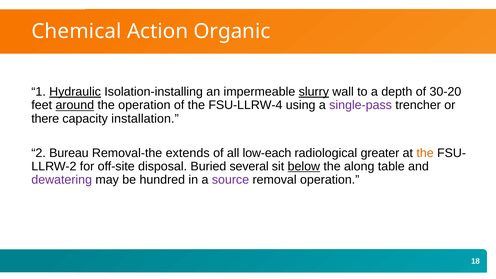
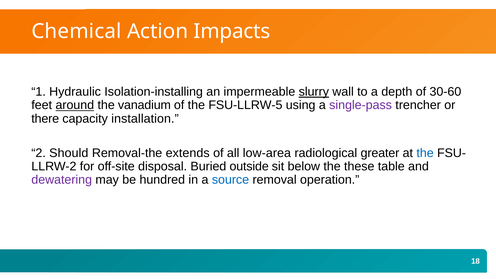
Organic: Organic -> Impacts (232, 32)
Hydraulic underline: present -> none (75, 92)
30-20: 30-20 -> 30-60 (445, 92)
the operation: operation -> vanadium (144, 105)
FSU-LLRW-4: FSU-LLRW-4 -> FSU-LLRW-5 (245, 105)
Bureau: Bureau -> Should (69, 153)
low-each: low-each -> low-area (267, 153)
the colour: orange -> blue (425, 153)
several: several -> outside (249, 166)
below underline: present -> none (304, 166)
along: along -> these (359, 166)
source colour: purple -> blue (230, 180)
